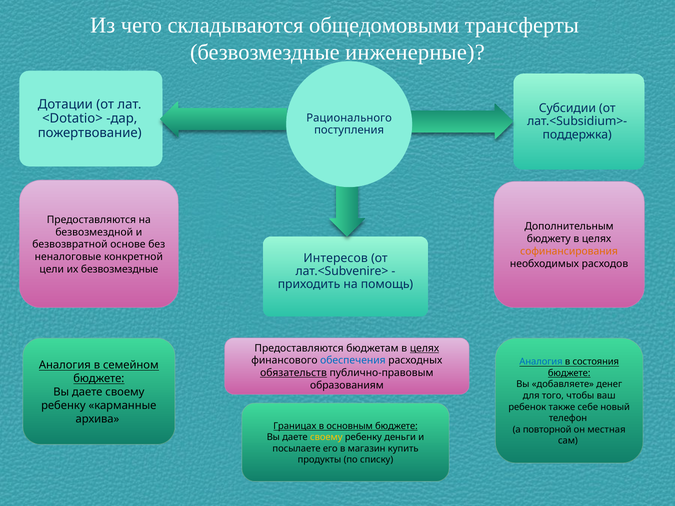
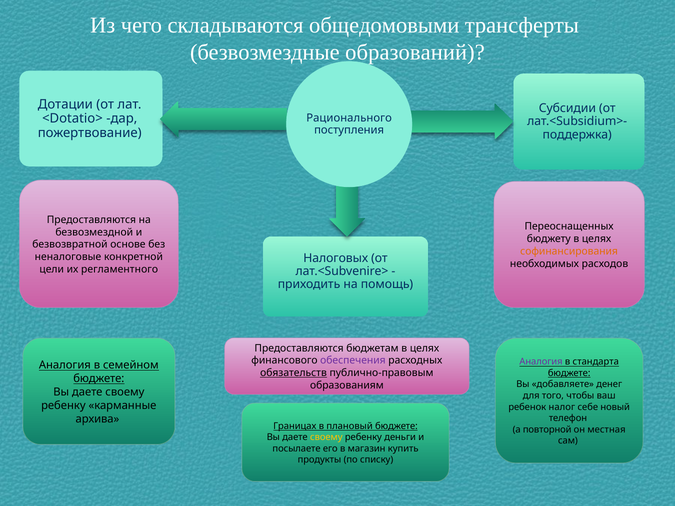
инженерные: инженерные -> образований (415, 52)
Дополнительным: Дополнительным -> Переоснащенных (569, 227)
Интересов: Интересов -> Налоговых (336, 258)
их безвозмездные: безвозмездные -> регламентного (120, 269)
целях underline: present -> none (425, 348)
обеспечения colour: blue -> purple (353, 361)
Аналогия colour: blue -> purple (541, 362)
состояния: состояния -> стандарта (596, 362)
также: также -> налог (562, 407)
основным: основным -> плановый (350, 426)
